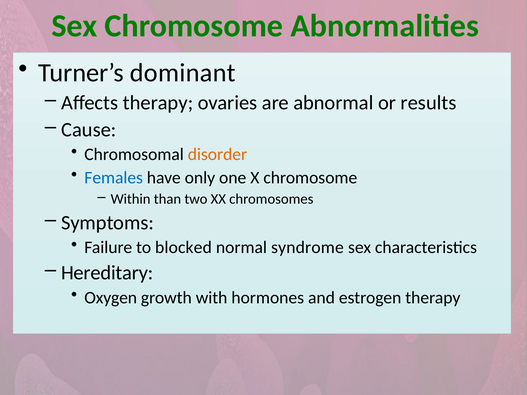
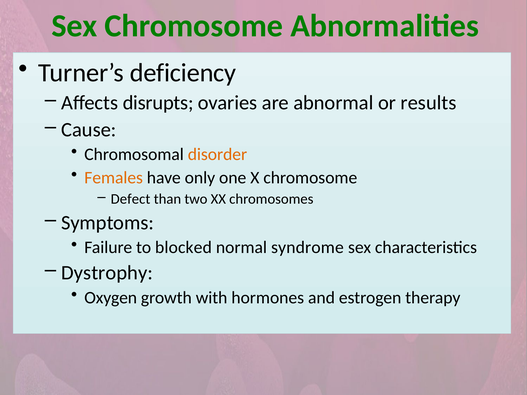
dominant: dominant -> deficiency (183, 73)
Affects therapy: therapy -> disrupts (158, 103)
Females colour: blue -> orange (114, 178)
Within: Within -> Defect (131, 199)
Hereditary: Hereditary -> Dystrophy (107, 273)
